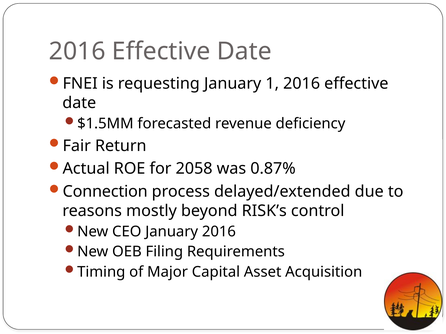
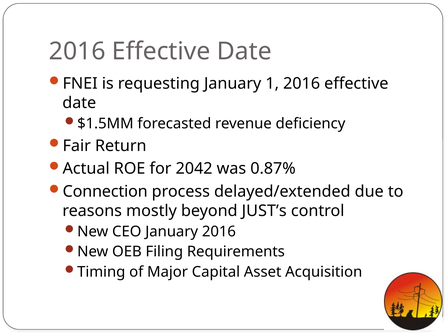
2058: 2058 -> 2042 (194, 169)
RISK’s: RISK’s -> JUST’s (264, 211)
